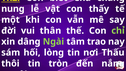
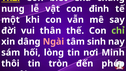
thấy: thấy -> đinh (99, 9)
Ngài colour: light green -> pink (53, 42)
trao: trao -> sinh (96, 42)
Thấu: Thấu -> Minh (113, 52)
nắng: nắng -> phép (113, 63)
